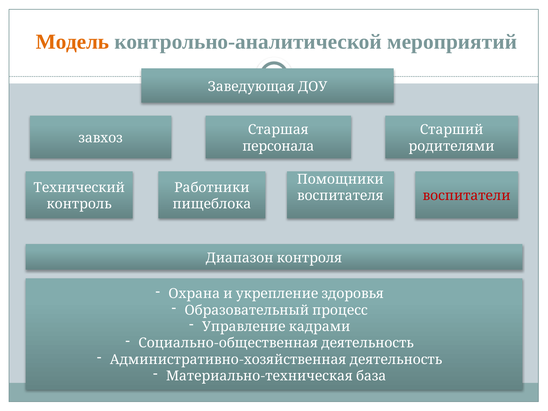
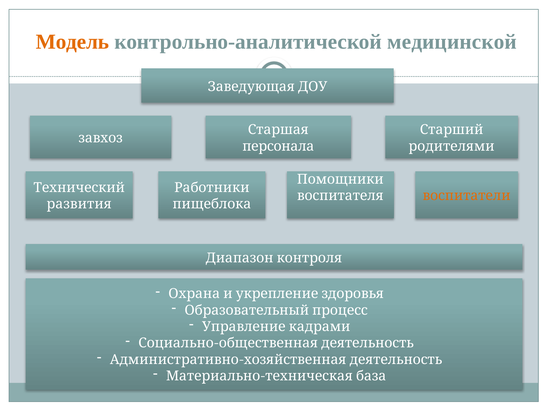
мероприятий: мероприятий -> медицинской (452, 42)
воспитатели colour: red -> orange (467, 196)
контроль: контроль -> развития (79, 204)
